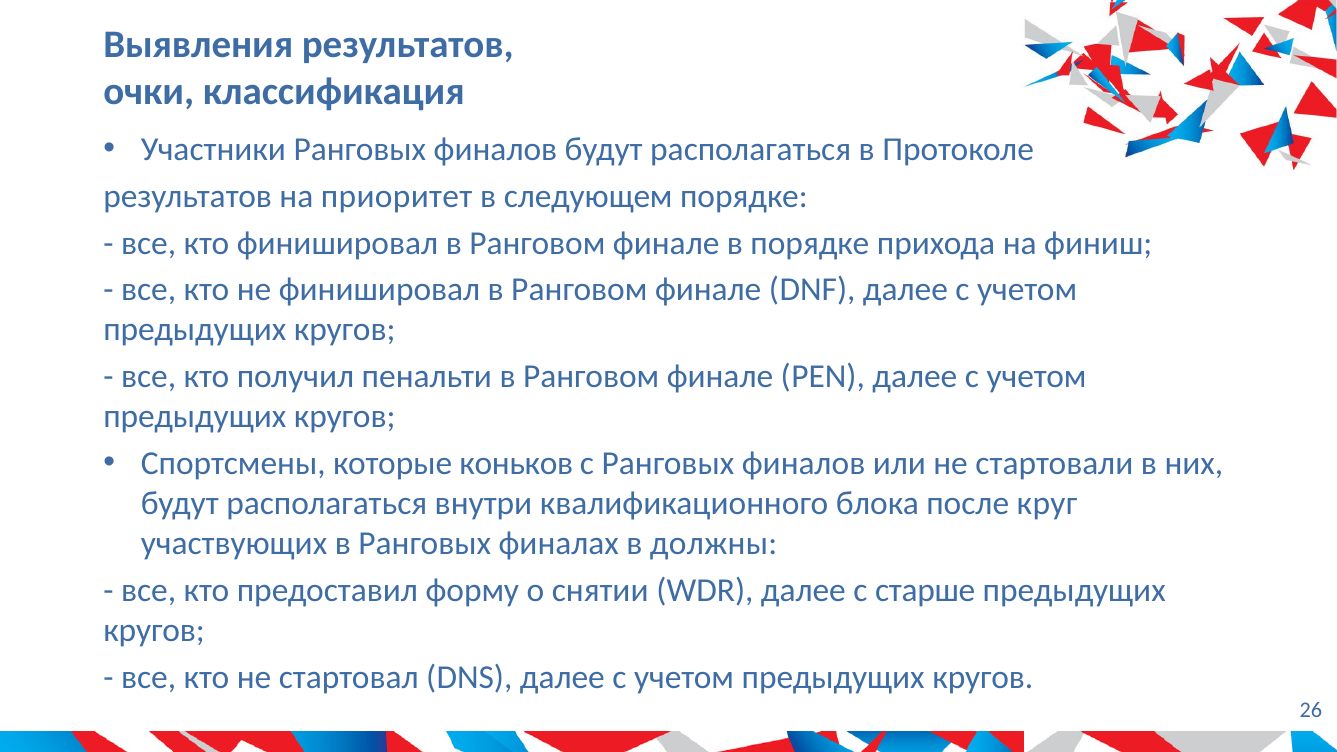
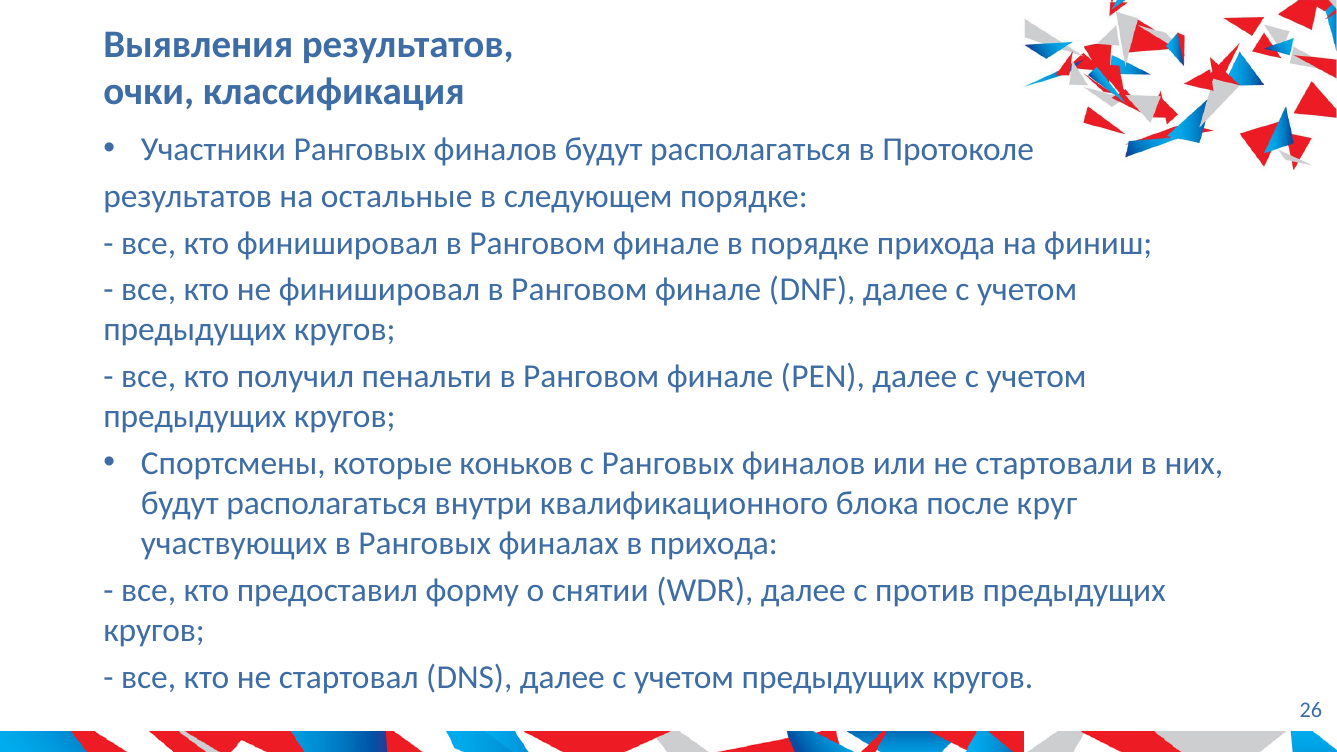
приоритет: приоритет -> остальные (397, 196)
в должны: должны -> прихода (714, 544)
старше: старше -> против (925, 591)
